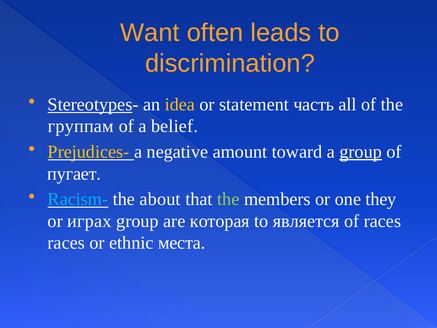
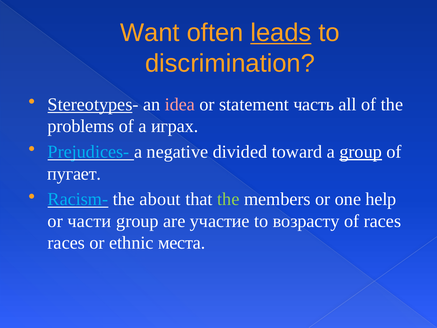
leads underline: none -> present (281, 33)
idea colour: yellow -> pink (180, 104)
группам: группам -> problems (81, 126)
belief: belief -> играх (175, 126)
Prejudices- colour: yellow -> light blue (88, 152)
amount: amount -> divided (240, 152)
they: they -> help (381, 199)
играх: играх -> части (89, 221)
которая: которая -> участие (220, 221)
является: является -> возрасту (306, 221)
